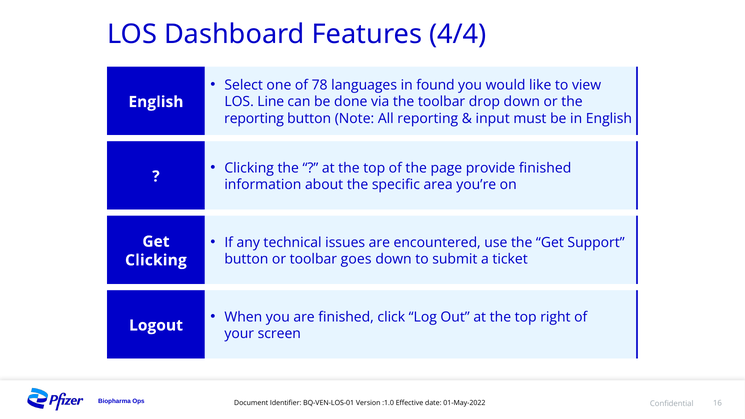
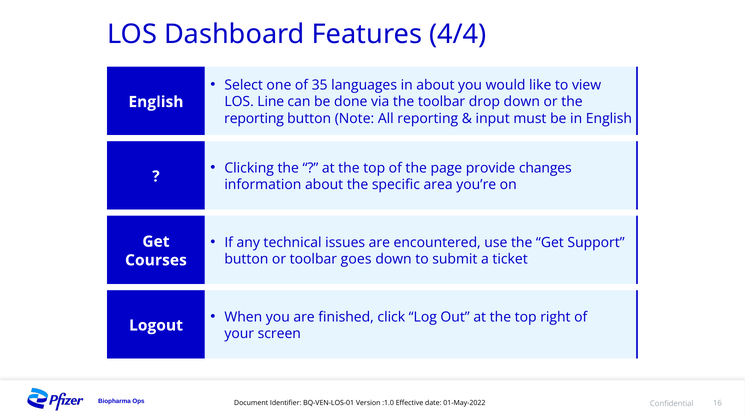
78: 78 -> 35 (320, 85)
in found: found -> about (435, 85)
provide finished: finished -> changes (545, 168)
Clicking: Clicking -> Courses (156, 260)
